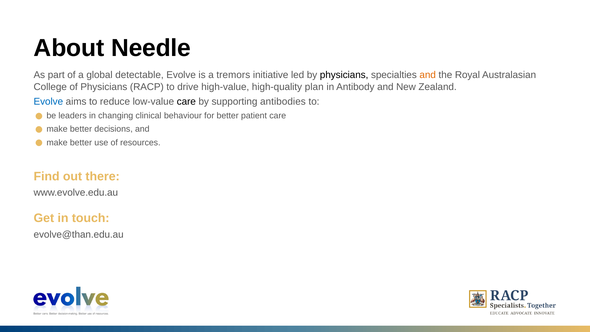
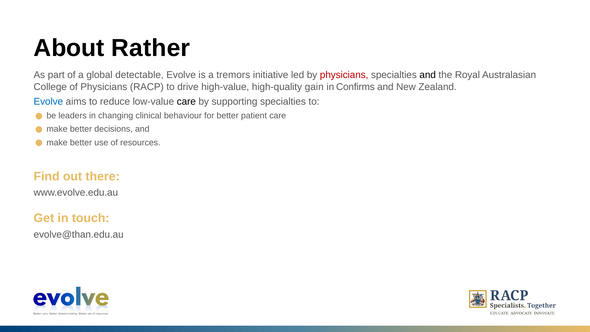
Needle: Needle -> Rather (151, 48)
physicians colour: black -> red (344, 75)
and colour: orange -> black (428, 75)
plan: plan -> gain (314, 87)
Antibody: Antibody -> Confirms (355, 87)
supporting antibodies: antibodies -> specialties (283, 102)
